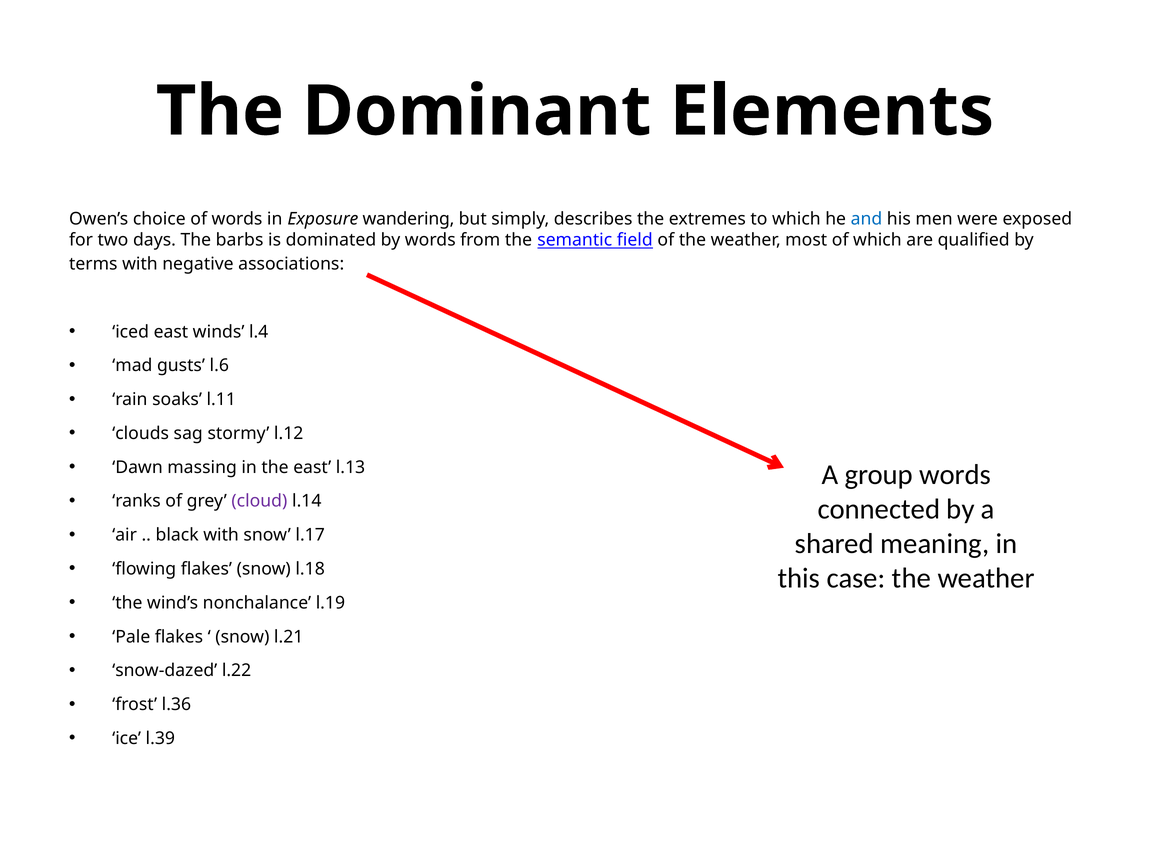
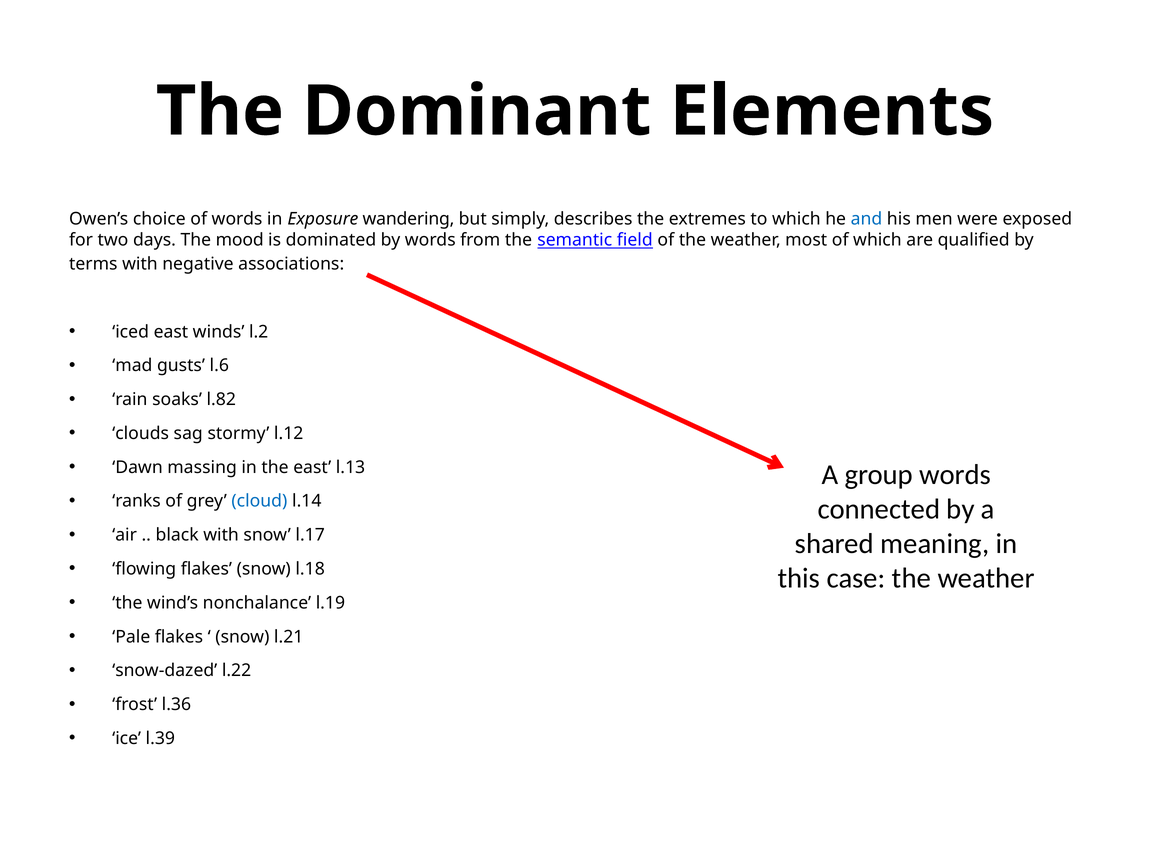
barbs: barbs -> mood (240, 240)
l.4: l.4 -> l.2 (259, 332)
l.11: l.11 -> l.82 (221, 400)
cloud colour: purple -> blue (259, 501)
